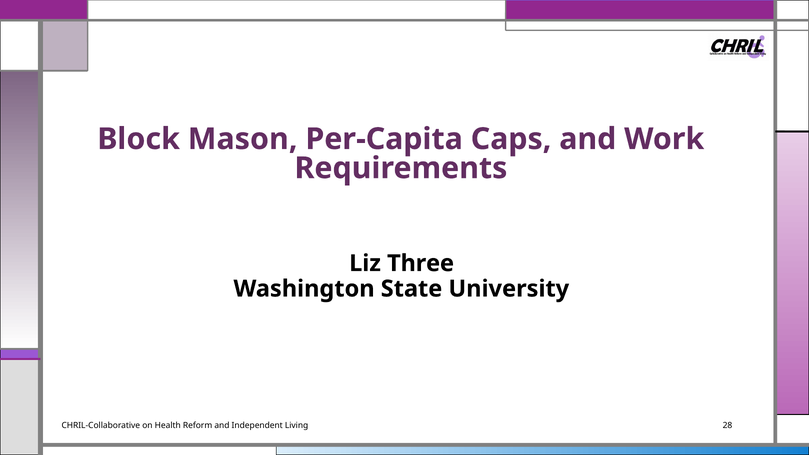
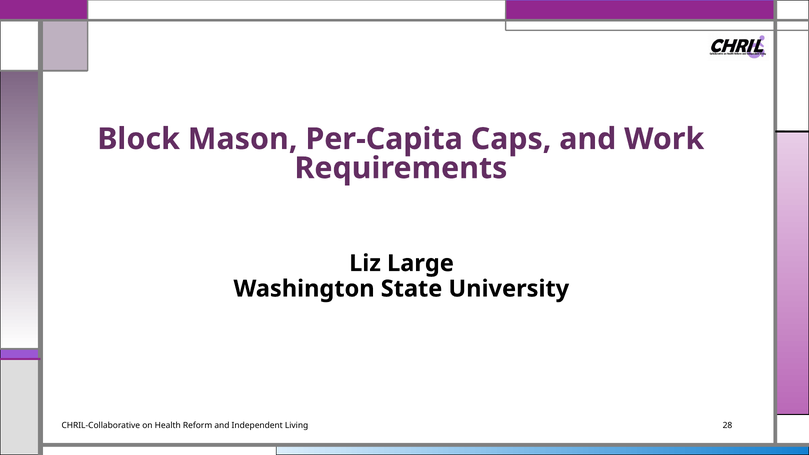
Three: Three -> Large (420, 263)
